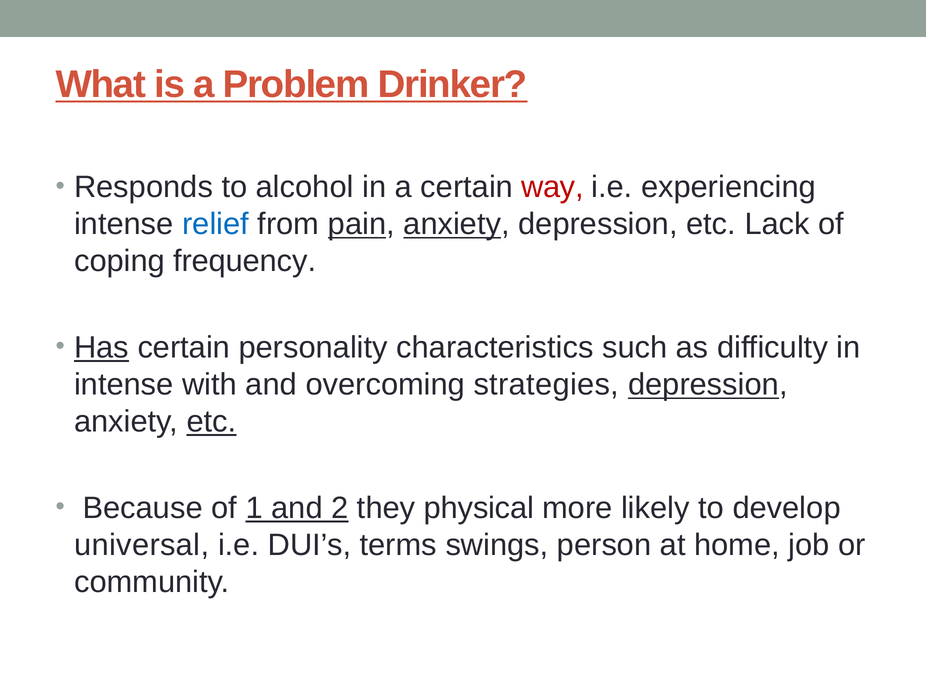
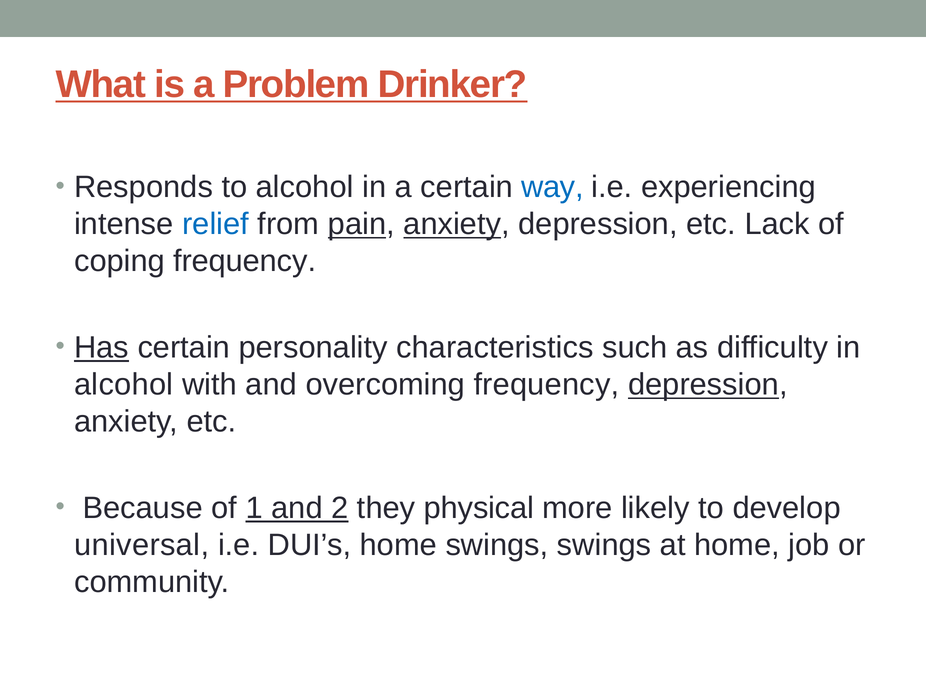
way colour: red -> blue (552, 187)
intense: intense -> alcohol (124, 385)
overcoming strategies: strategies -> frequency (546, 385)
etc underline: present -> none (211, 422)
DUI’s terms: terms -> home (398, 545)
swings person: person -> swings (604, 545)
